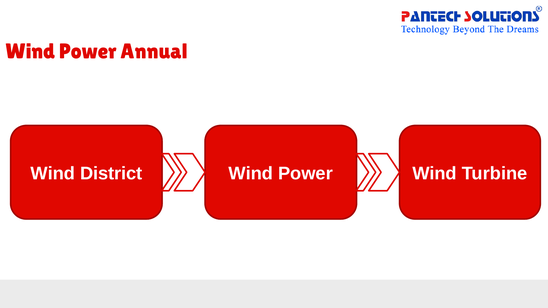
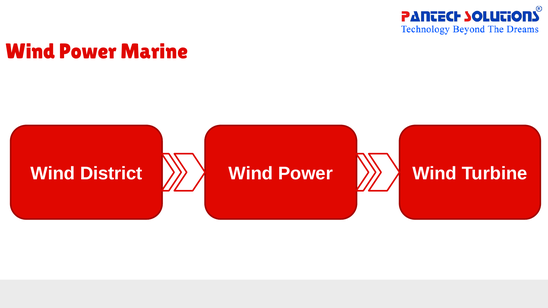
Annual: Annual -> Marine (154, 51)
